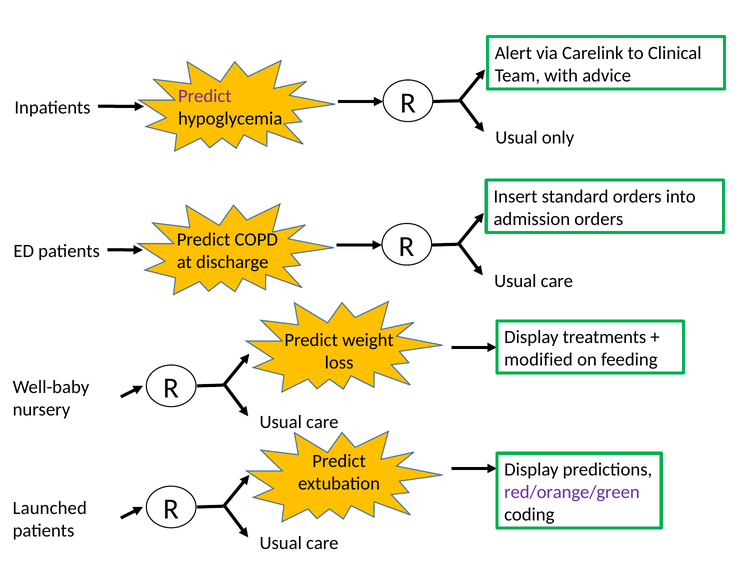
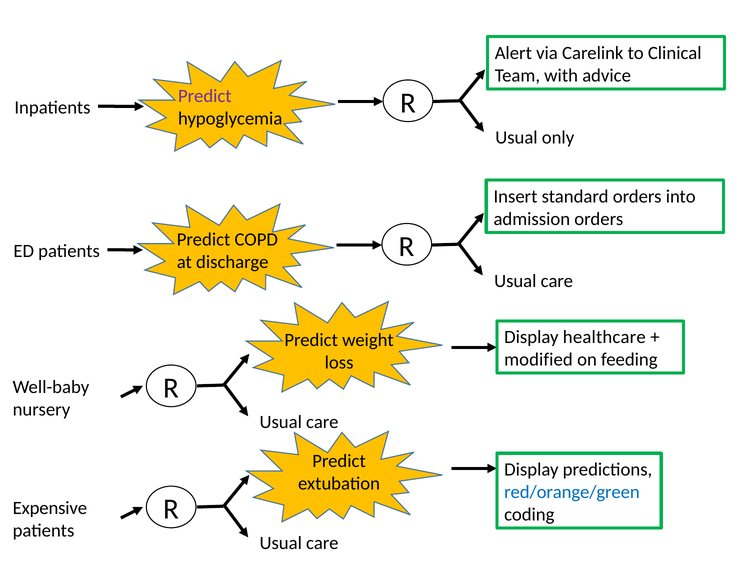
treatments: treatments -> healthcare (604, 337)
red/orange/green colour: purple -> blue (572, 492)
Launched: Launched -> Expensive (50, 508)
